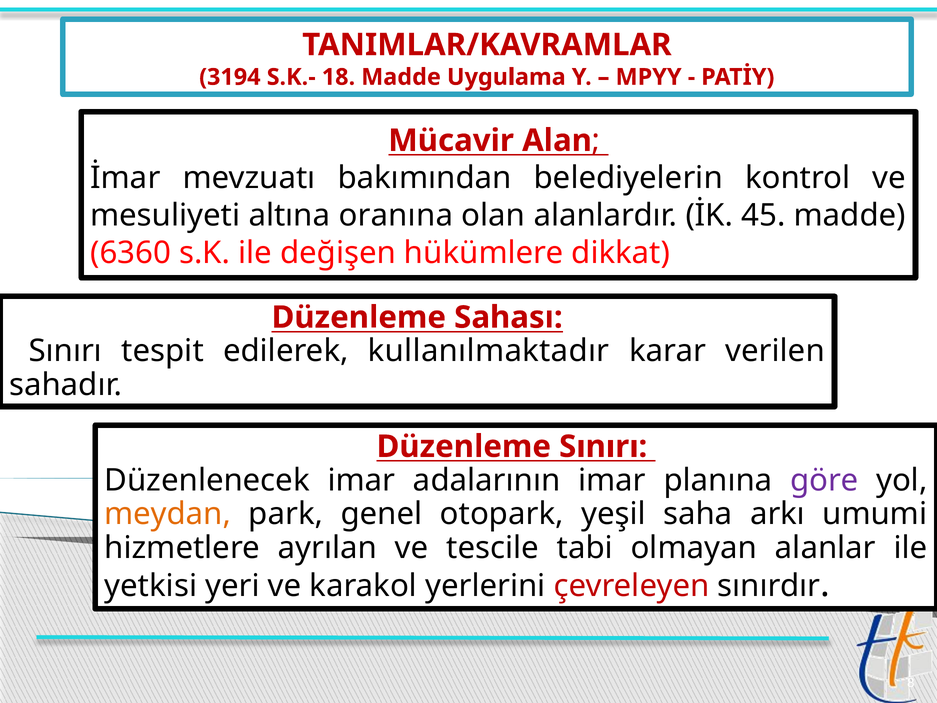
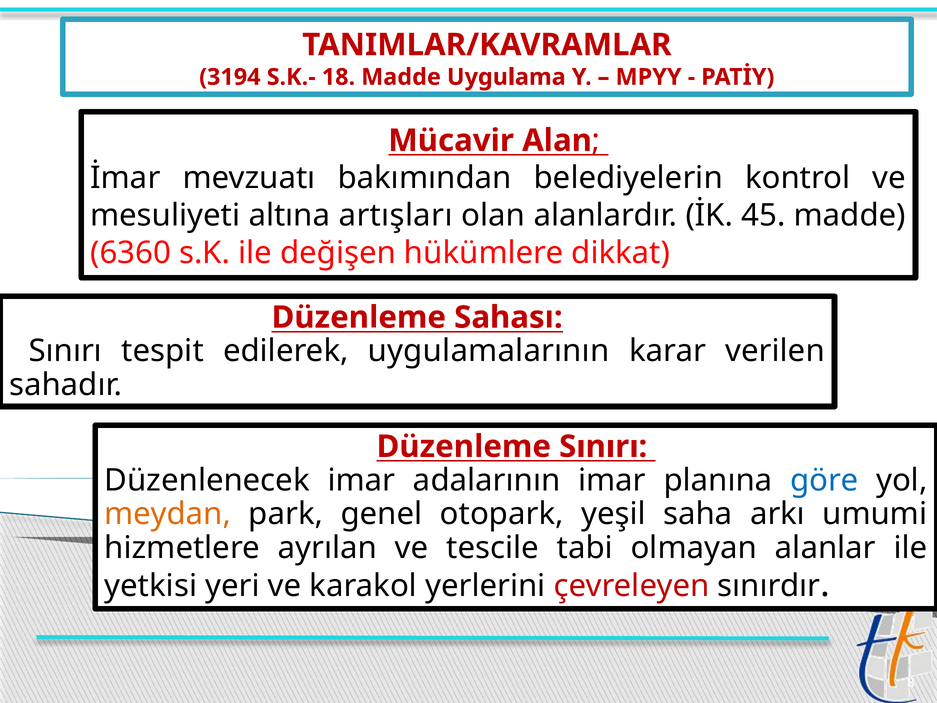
oranına: oranına -> artışları (396, 215)
kullanılmaktadır: kullanılmaktadır -> uygulamalarının (489, 351)
göre colour: purple -> blue (824, 480)
